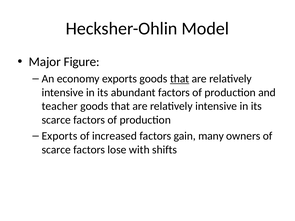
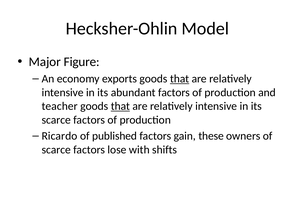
that underline: none -> present (120, 106)
Exports: Exports -> Ricardo (60, 136)
increased: increased -> published (115, 136)
many: many -> these (211, 136)
